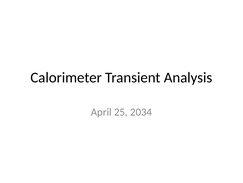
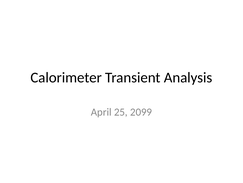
2034: 2034 -> 2099 (141, 112)
